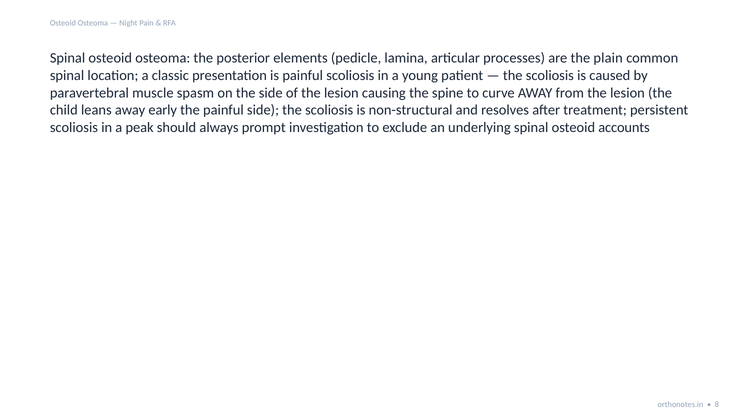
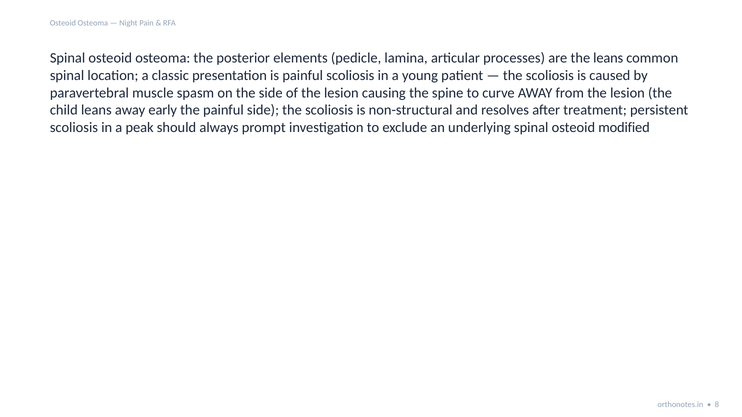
the plain: plain -> leans (608, 58)
accounts: accounts -> modified (624, 128)
